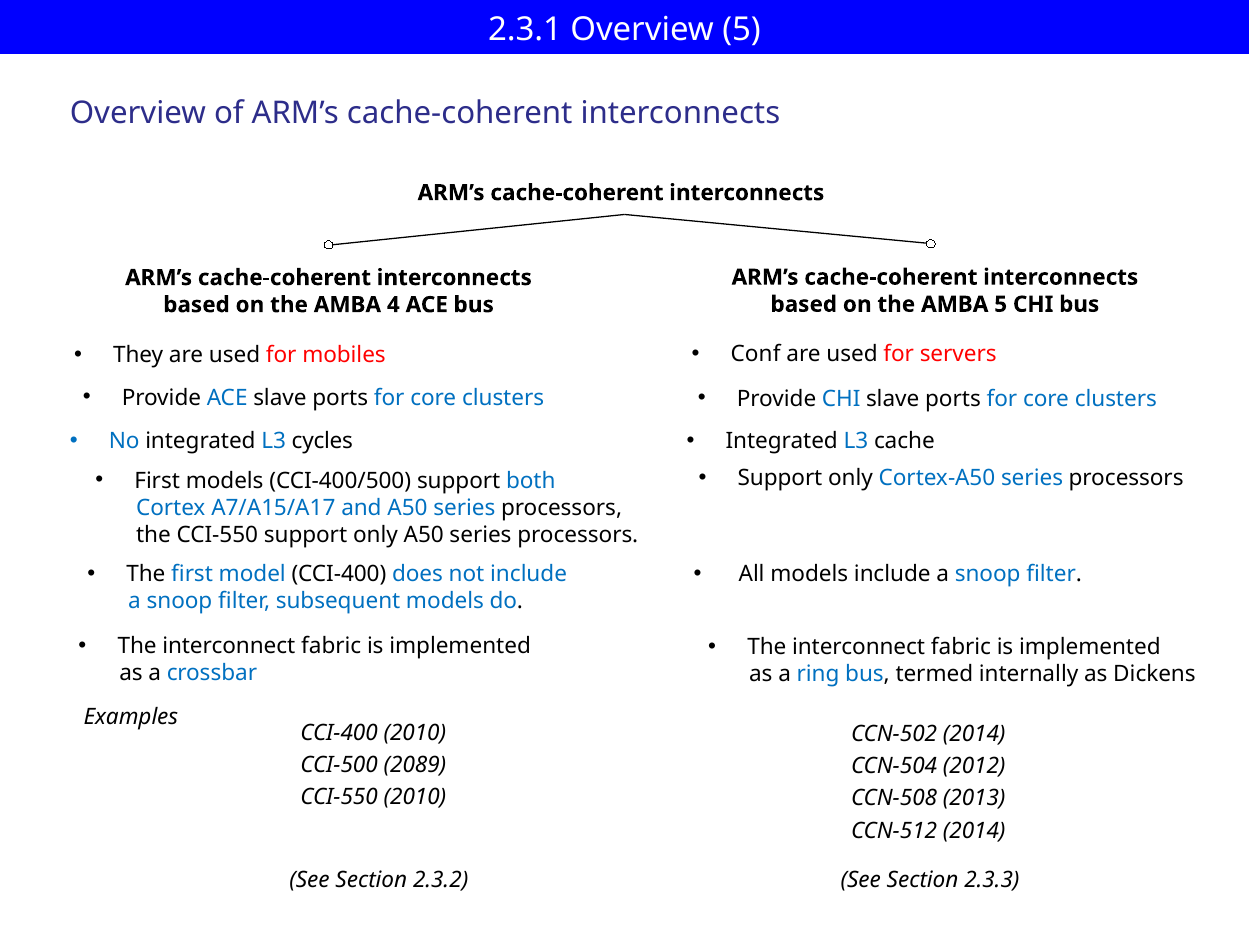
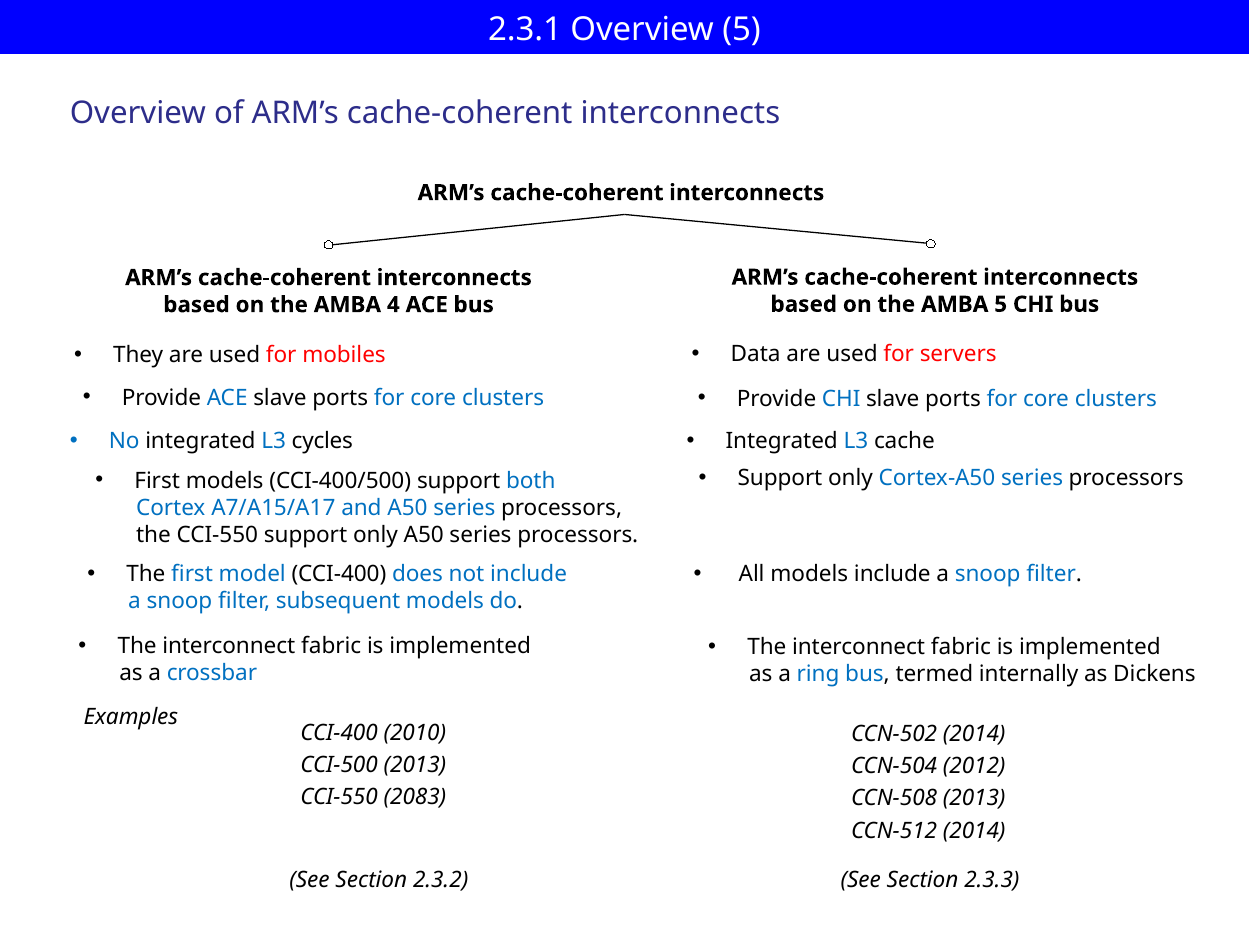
Conf: Conf -> Data (756, 354)
CCI-500 2089: 2089 -> 2013 (415, 765)
CCI-550 2010: 2010 -> 2083 (415, 797)
